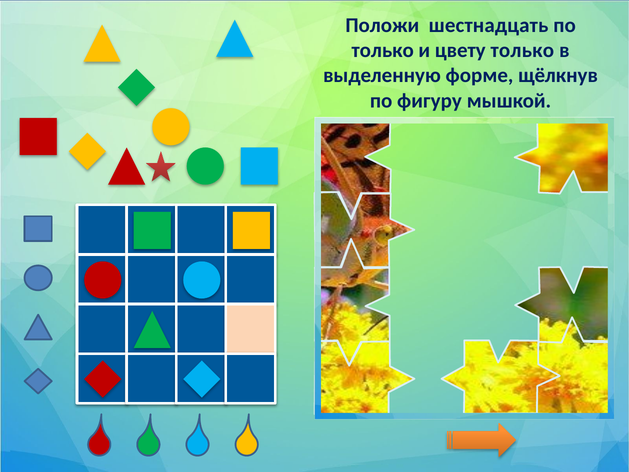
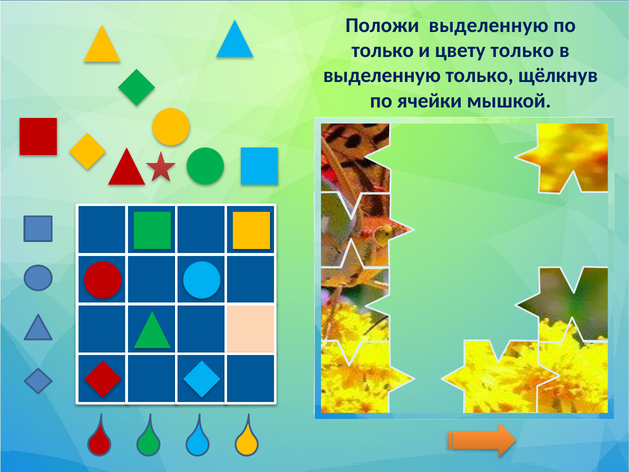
Положи шестнадцать: шестнадцать -> выделенную (489, 25)
выделенную форме: форме -> только (479, 75)
фигуру: фигуру -> ячейки (430, 101)
